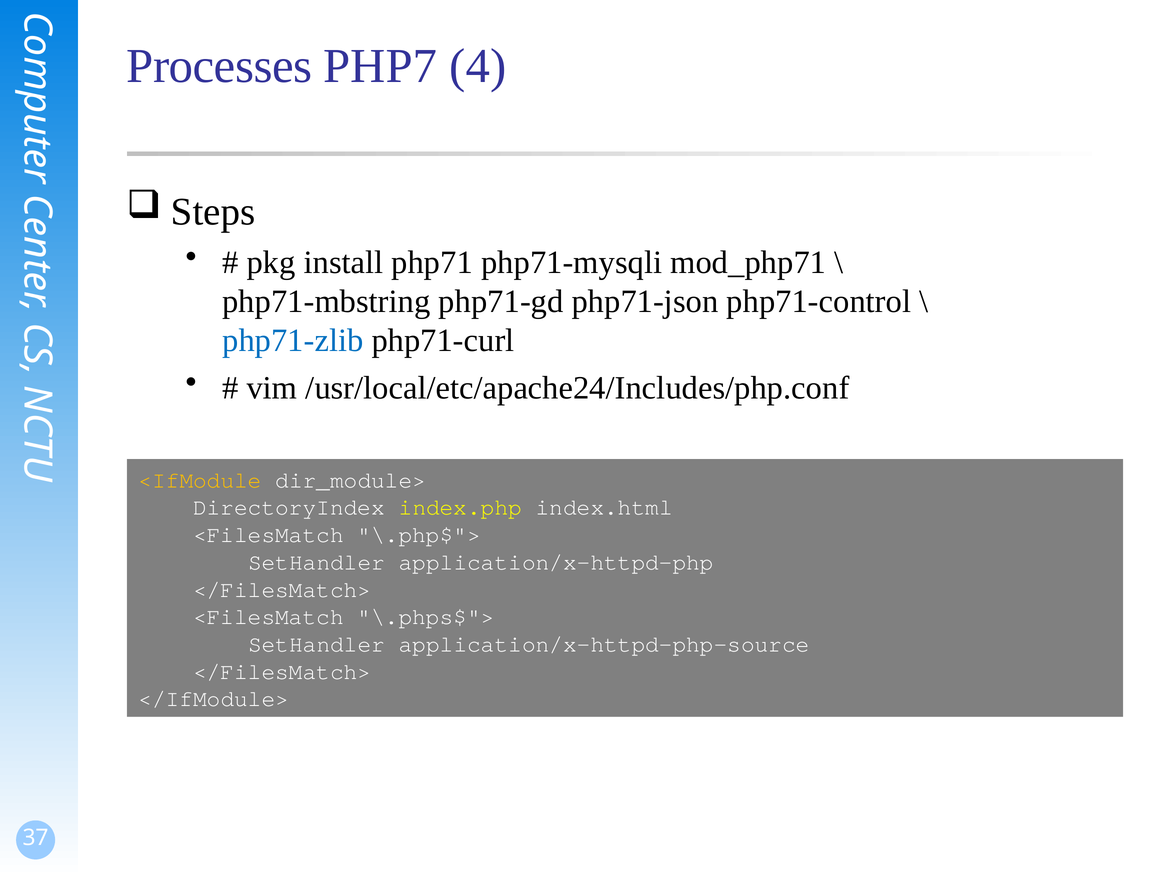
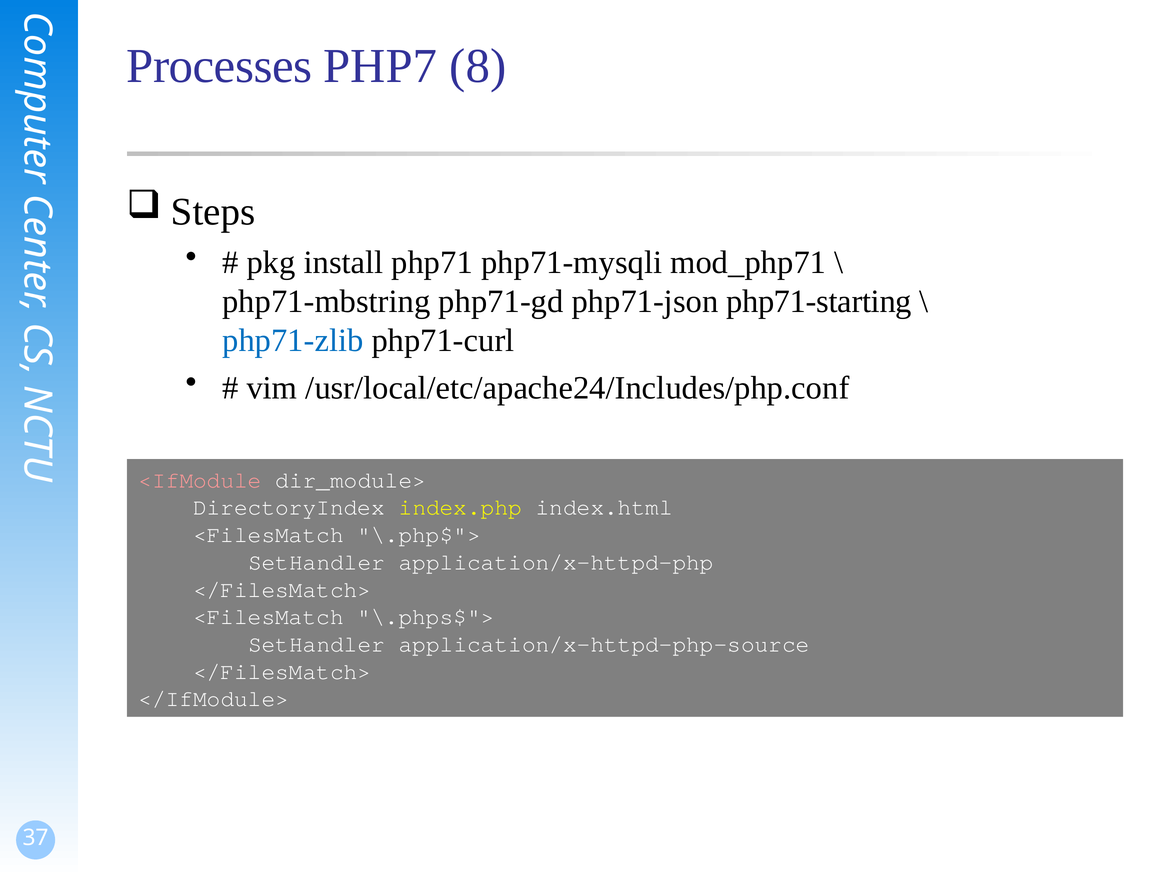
4: 4 -> 8 (478, 66)
php71-control: php71-control -> php71-starting (819, 301)
<IfModule colour: yellow -> pink (200, 480)
